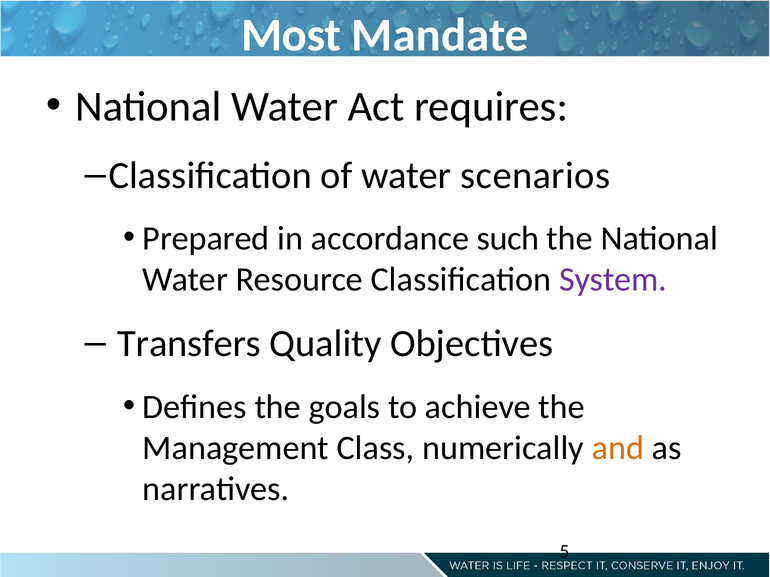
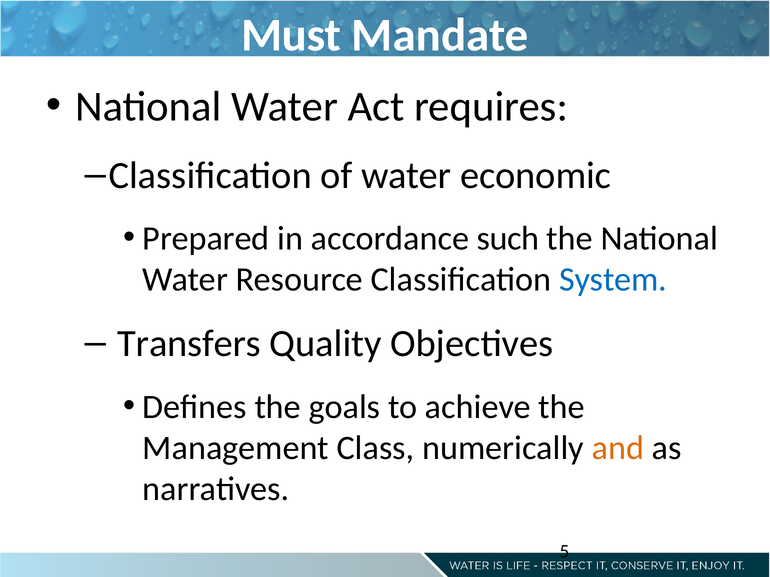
Most: Most -> Must (291, 35)
scenarios: scenarios -> economic (536, 176)
System colour: purple -> blue (613, 280)
